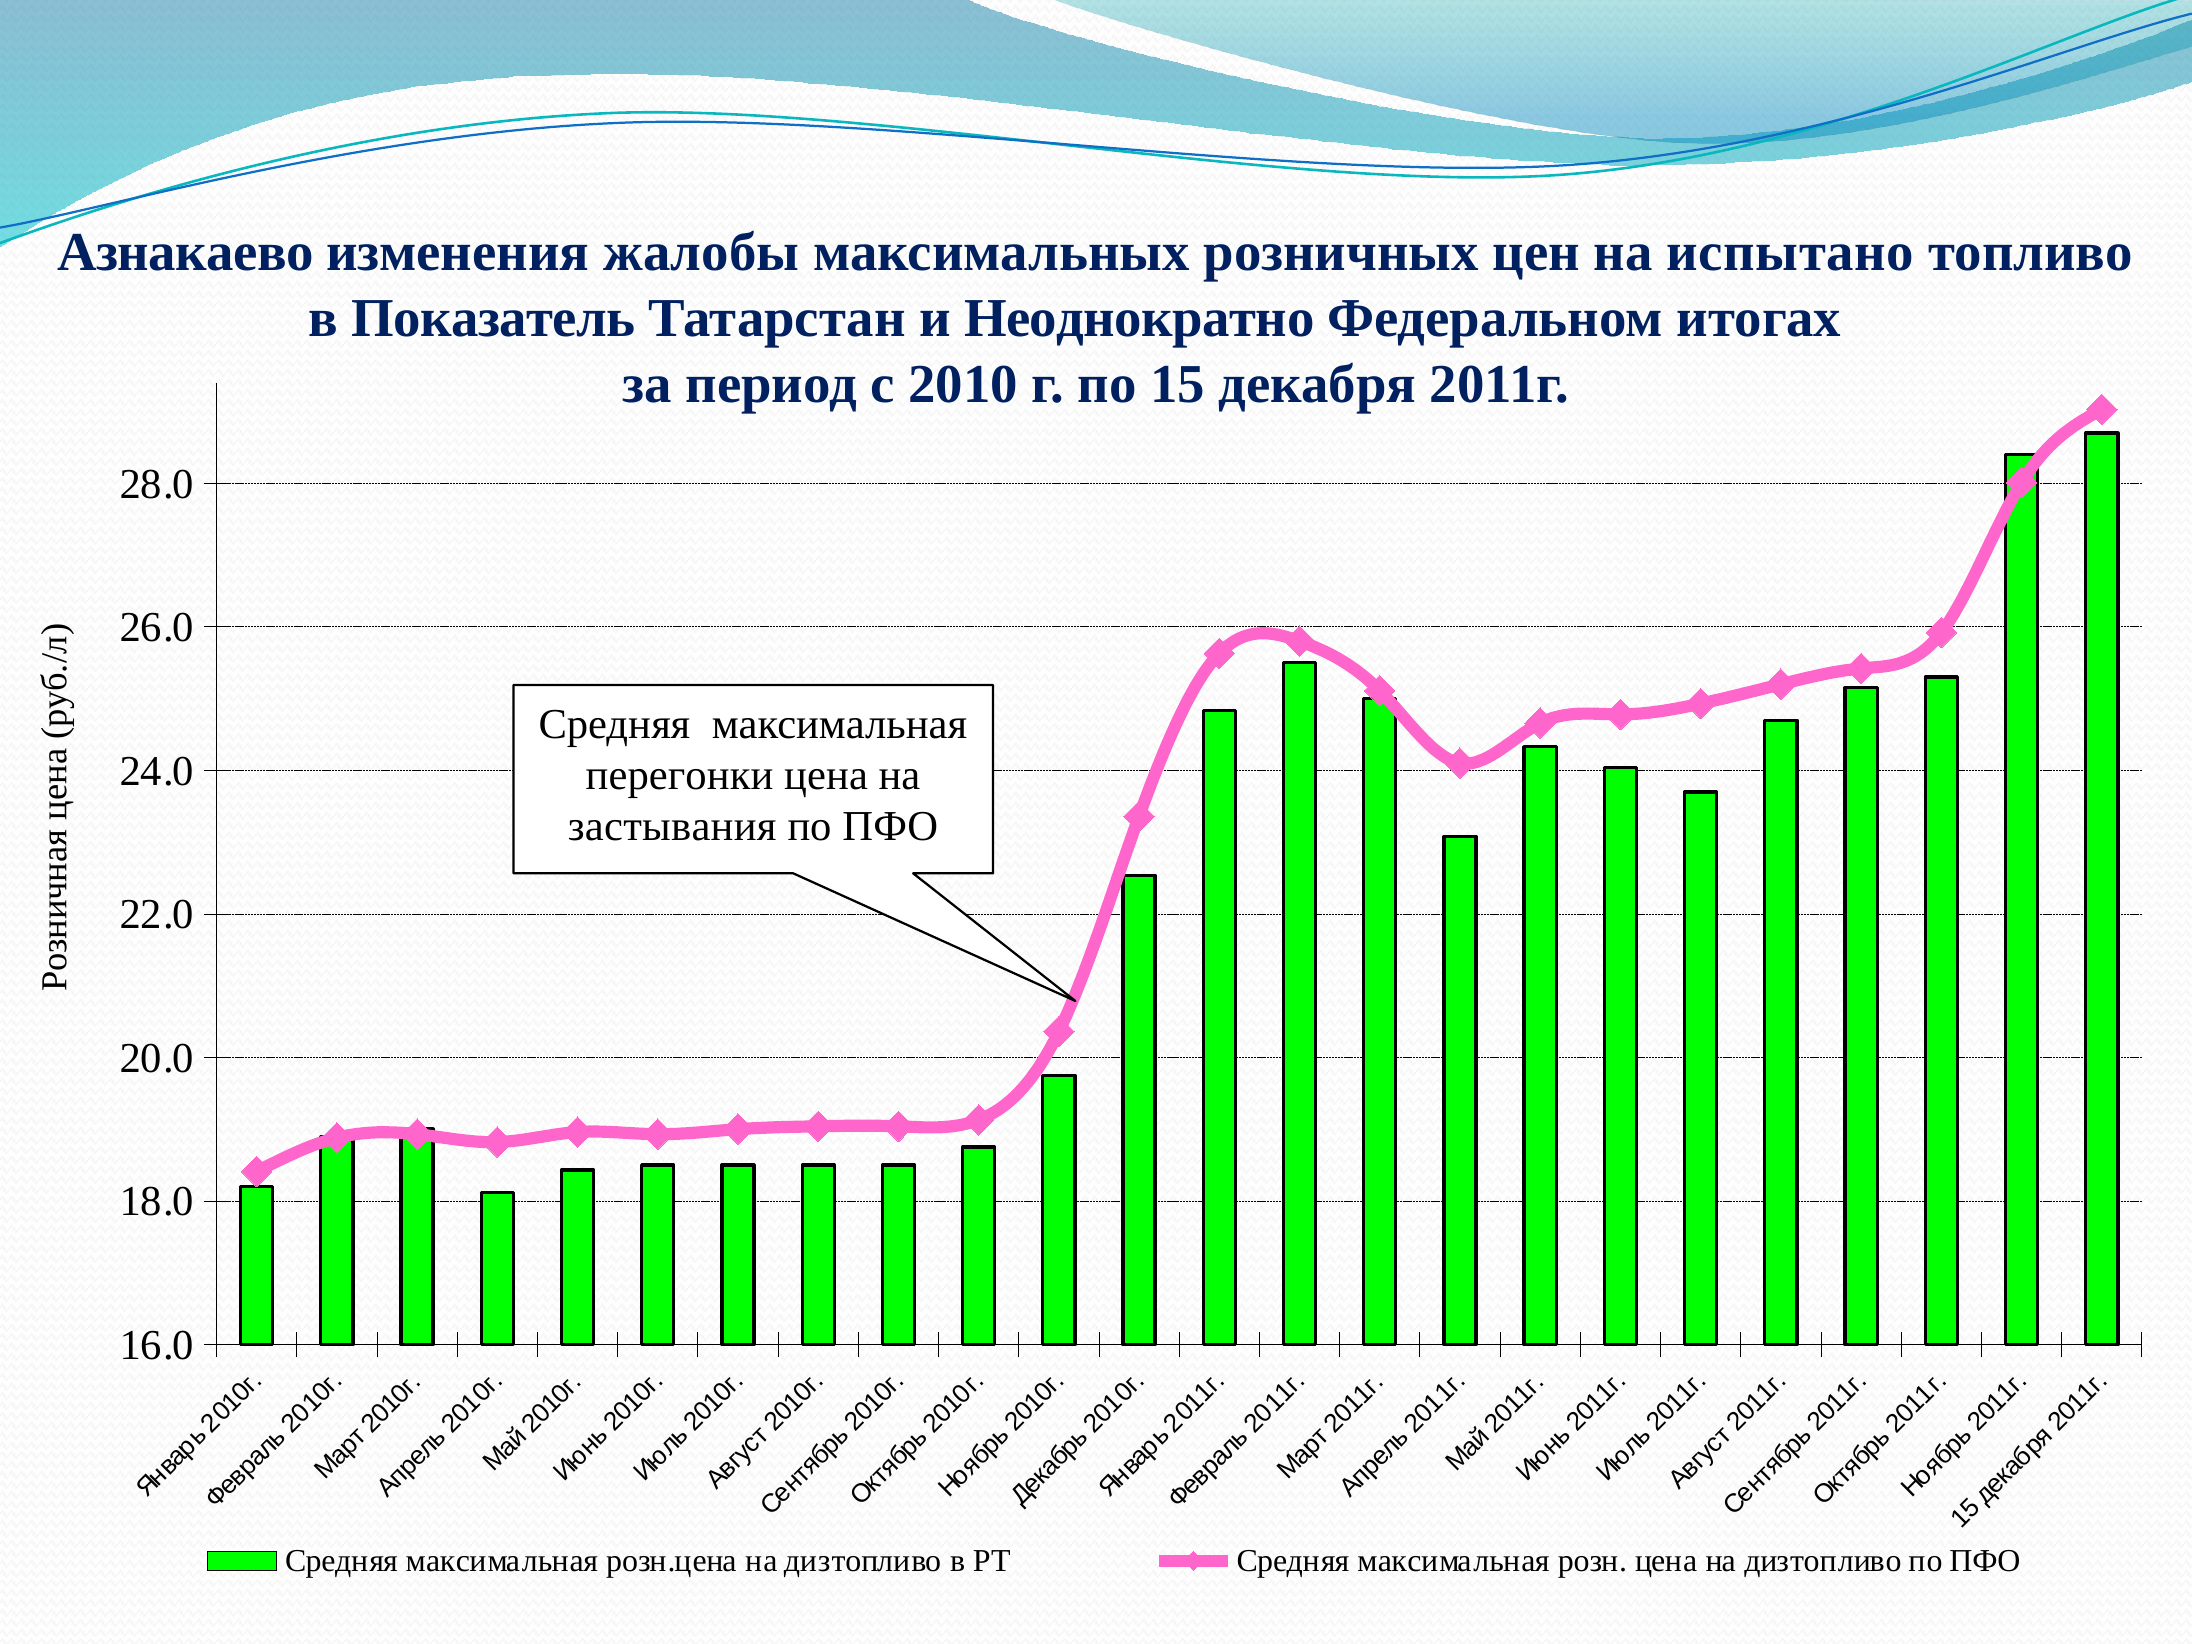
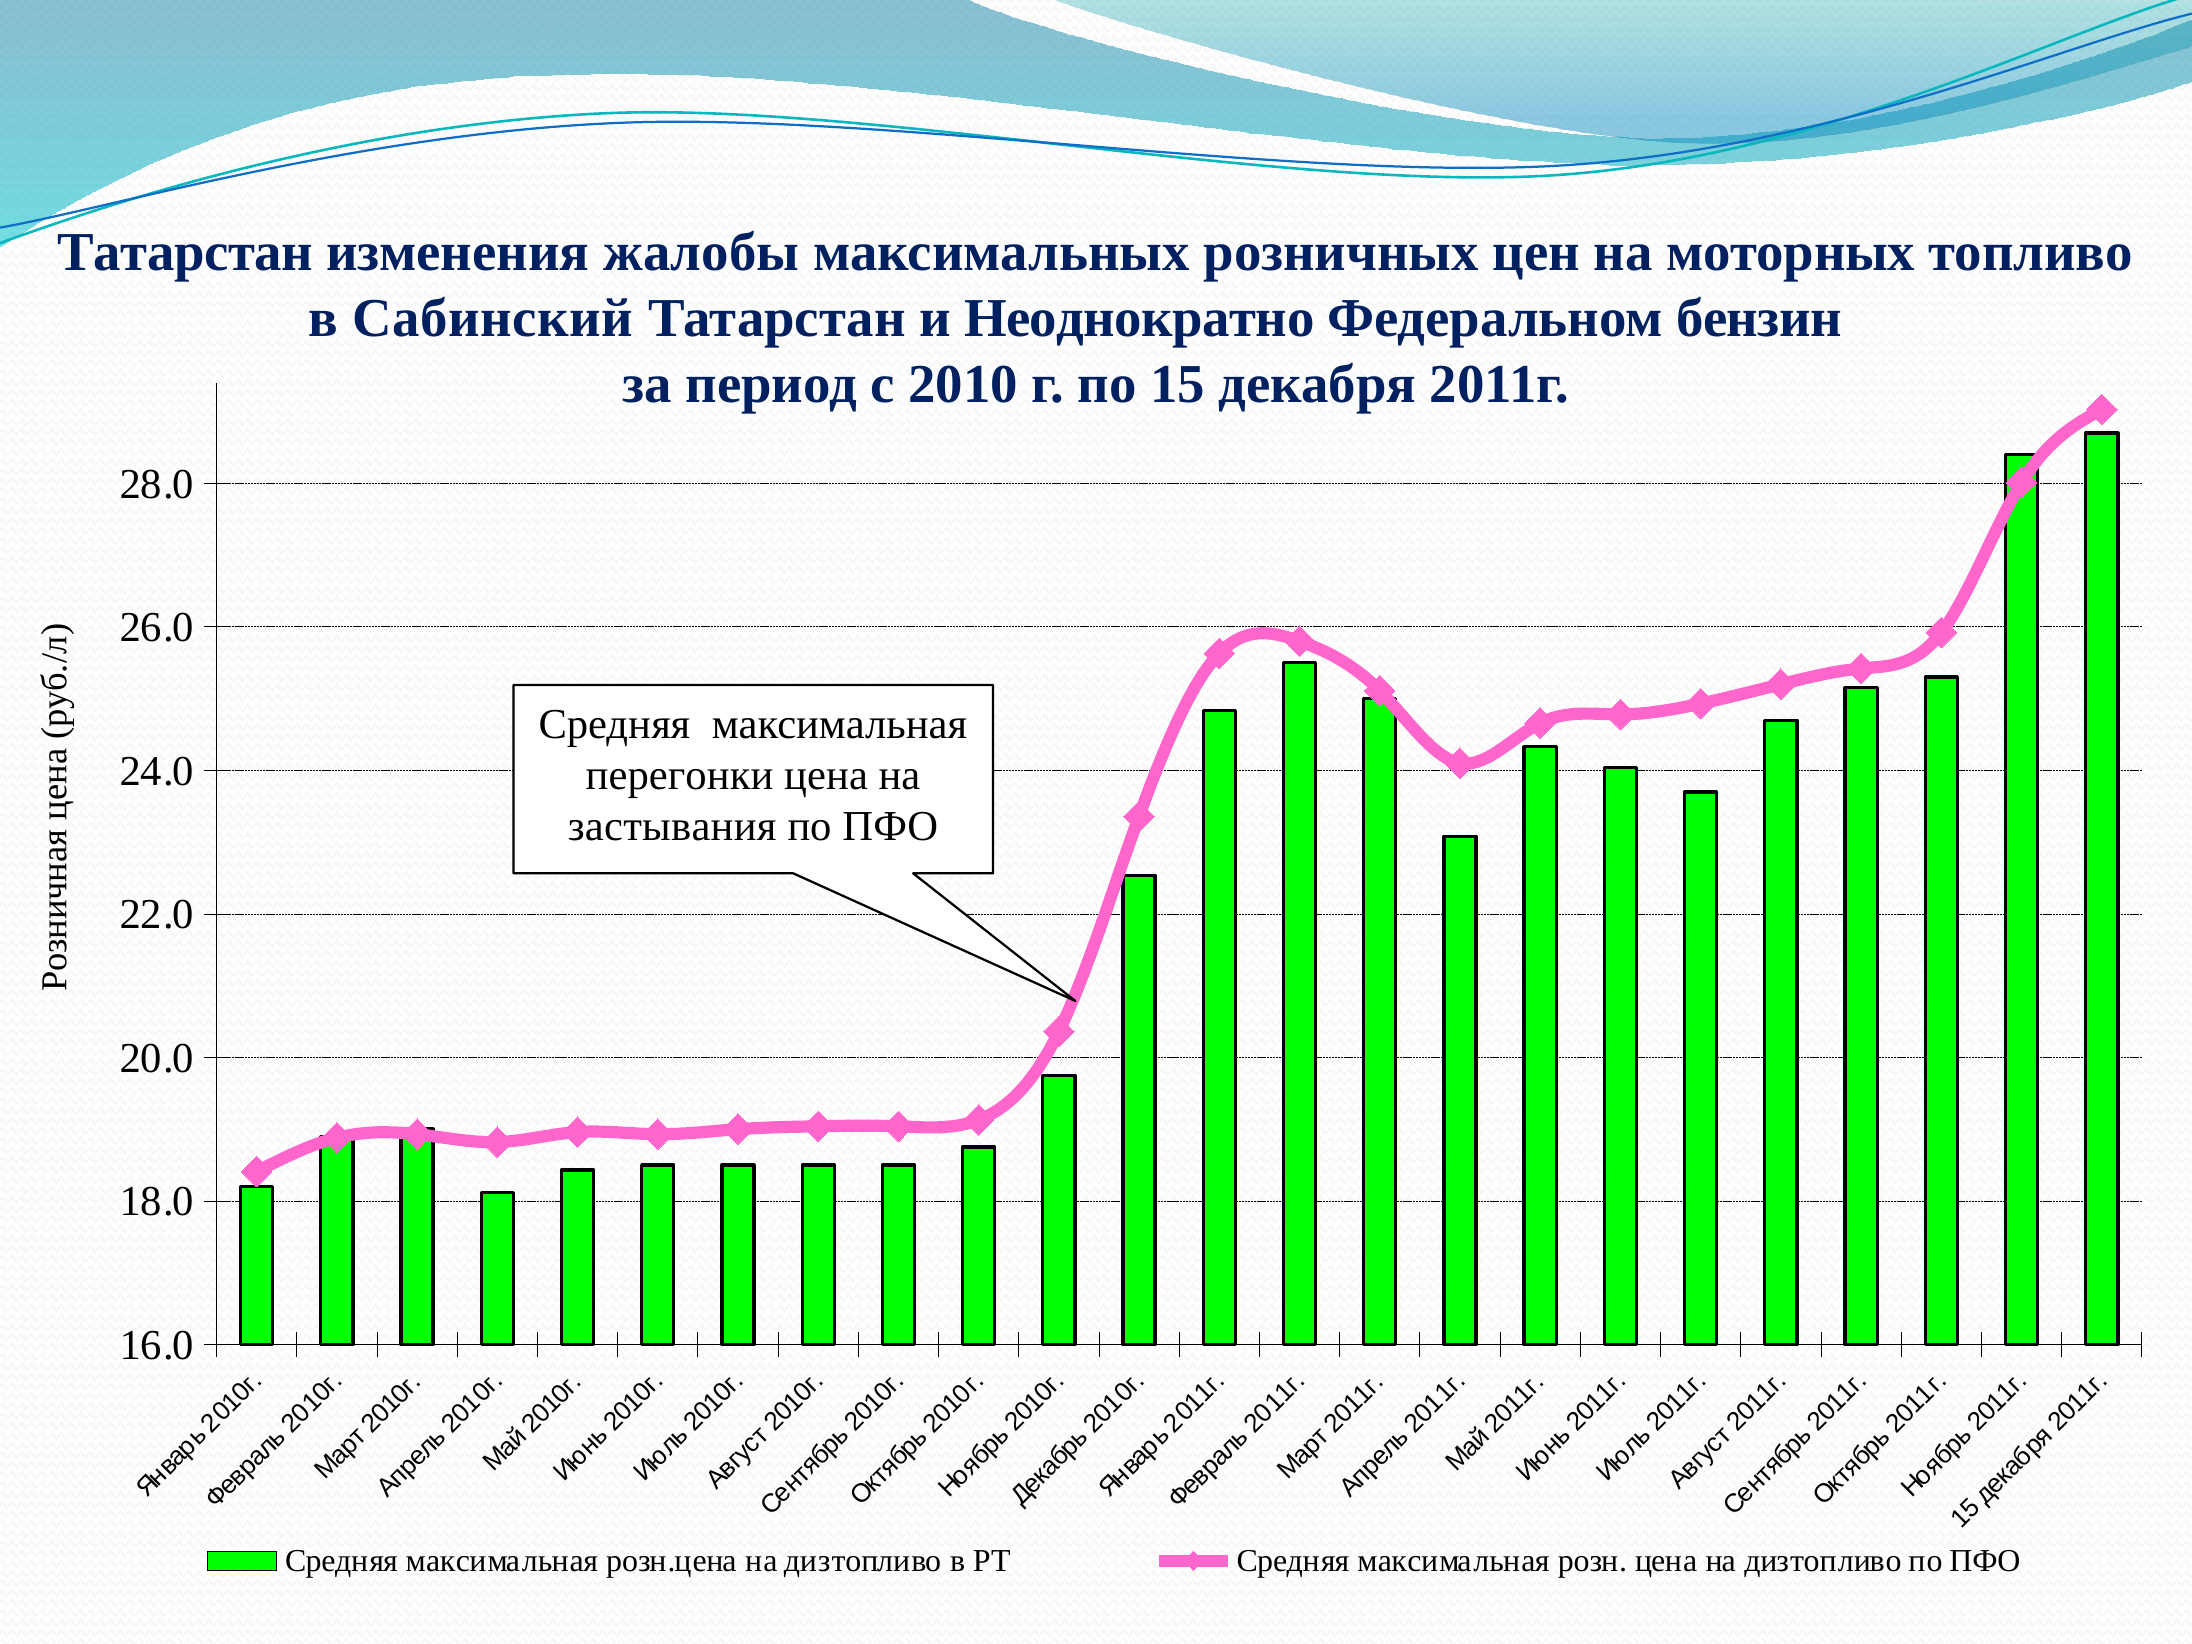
Азнакаево: Азнакаево -> Татарстан (185, 253)
испытано: испытано -> моторных (1791, 253)
Показатель: Показатель -> Сабинский (493, 319)
итогах: итогах -> бензин (1759, 319)
